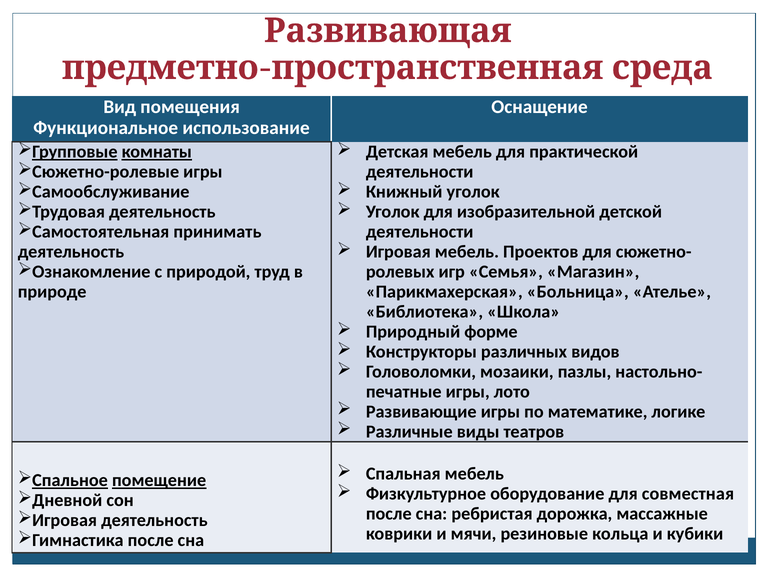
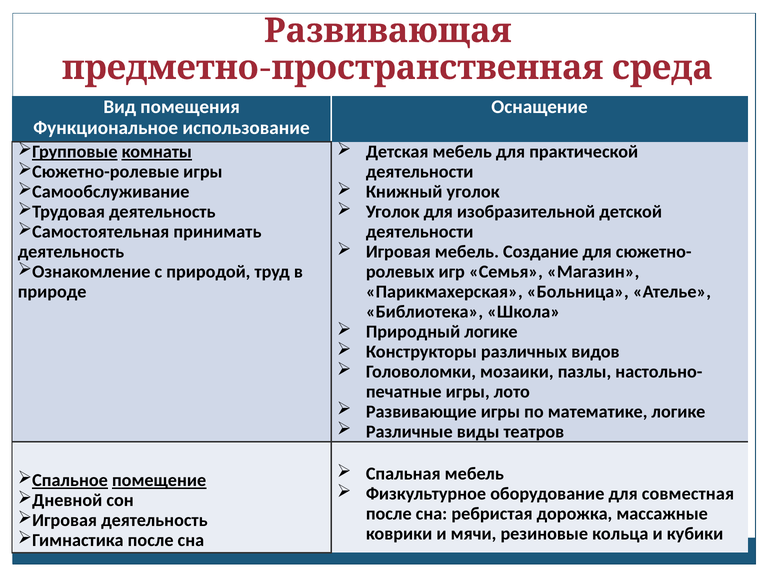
Проектов: Проектов -> Создание (541, 252)
Природный форме: форме -> логике (491, 332)
